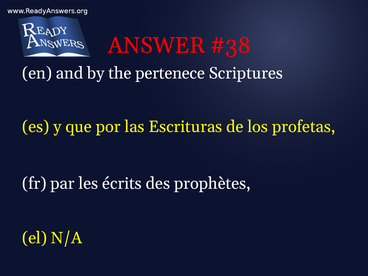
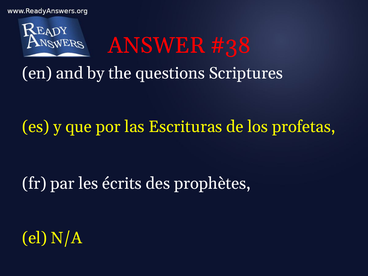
pertenece: pertenece -> questions (170, 73)
